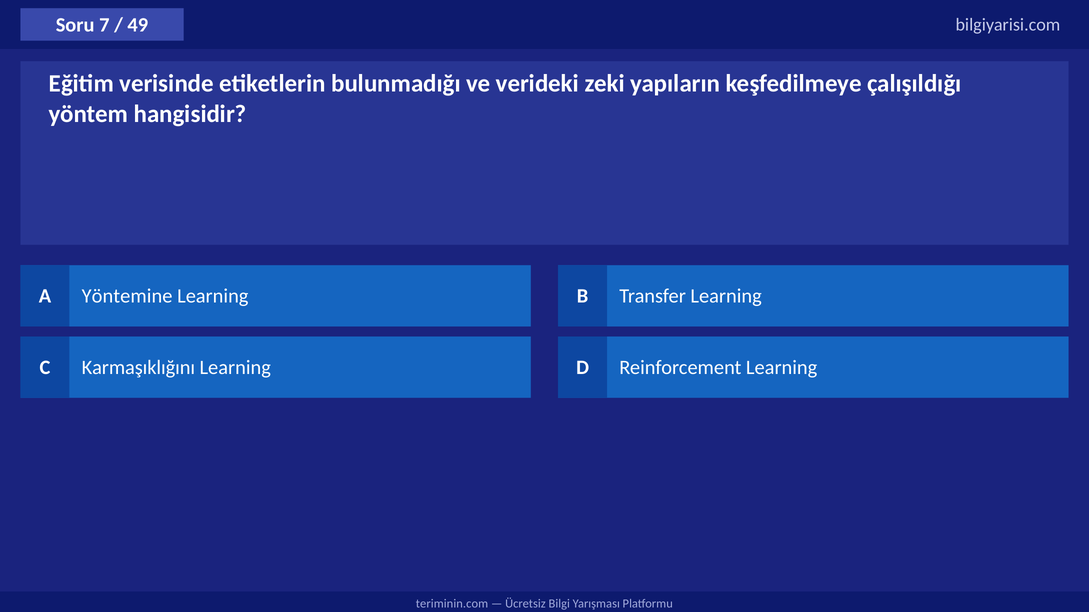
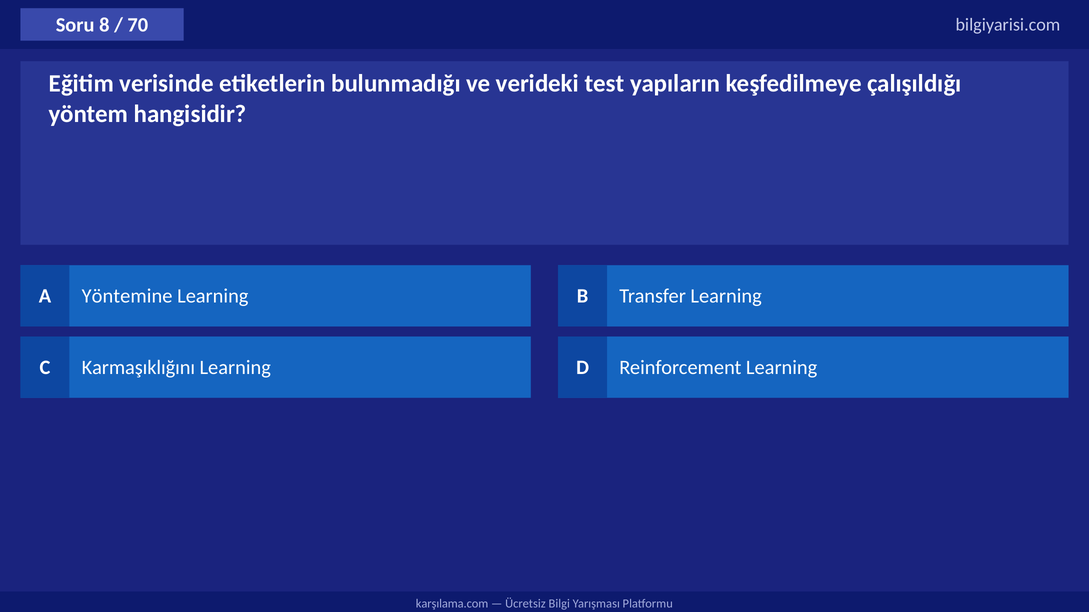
7: 7 -> 8 (104, 25)
49: 49 -> 70 (138, 25)
zeki: zeki -> test (605, 84)
teriminin.com: teriminin.com -> karşılama.com (452, 604)
